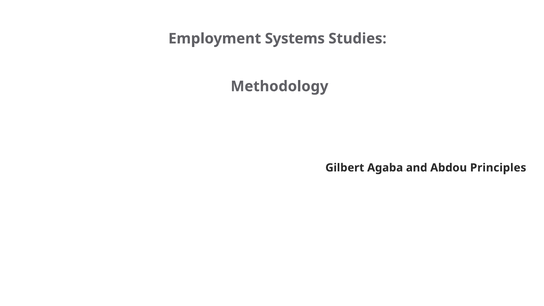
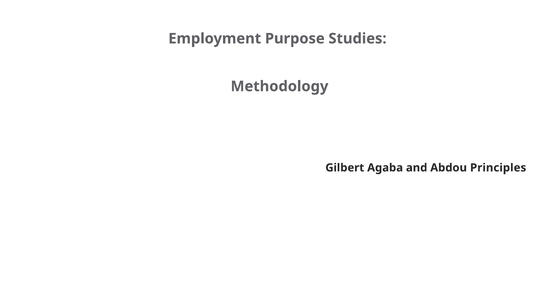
Systems: Systems -> Purpose (295, 39)
